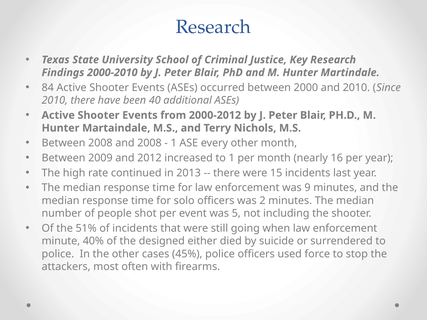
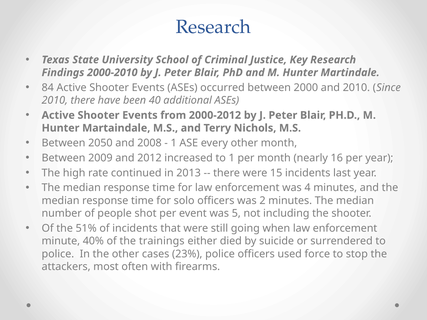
Between 2008: 2008 -> 2050 (100, 143)
9: 9 -> 4 (308, 188)
designed: designed -> trainings (162, 241)
45%: 45% -> 23% (187, 254)
